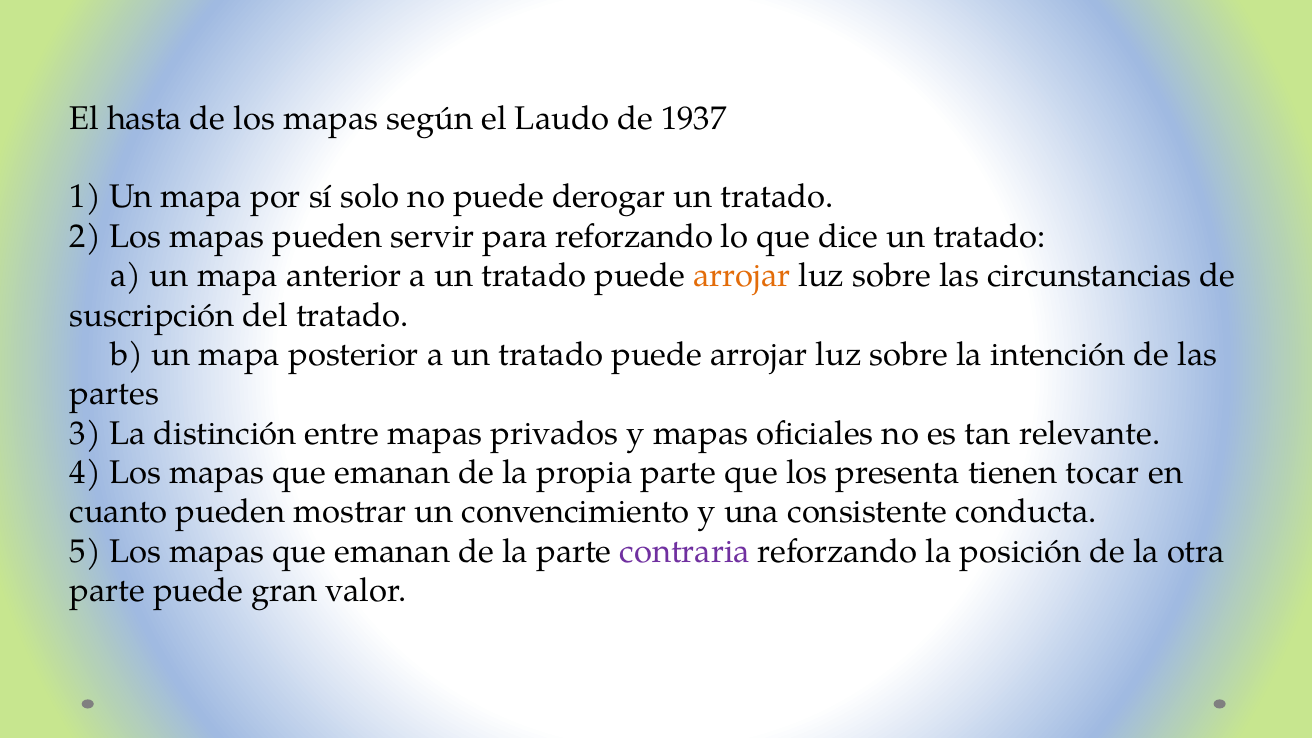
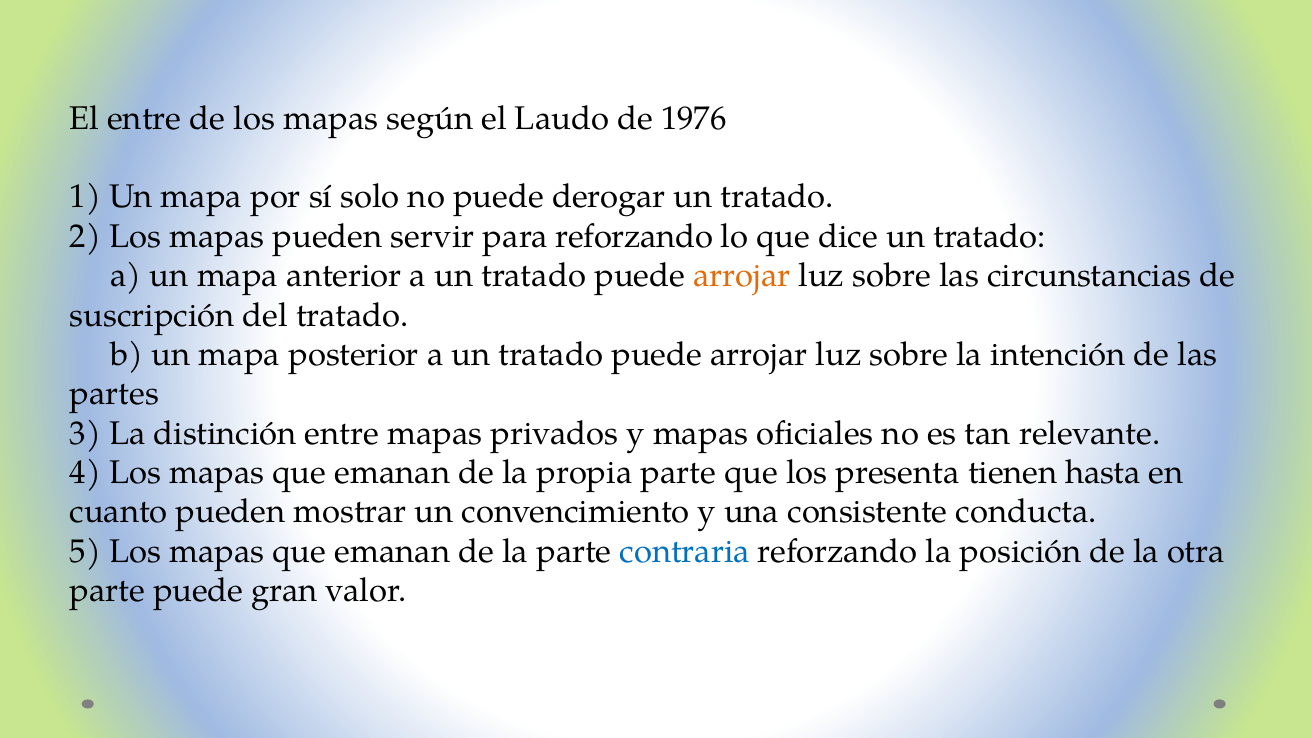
El hasta: hasta -> entre (144, 118)
1937: 1937 -> 1976 (694, 118)
tocar: tocar -> hasta (1103, 473)
contraria colour: purple -> blue (685, 551)
